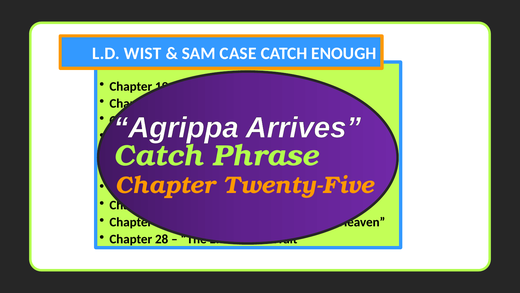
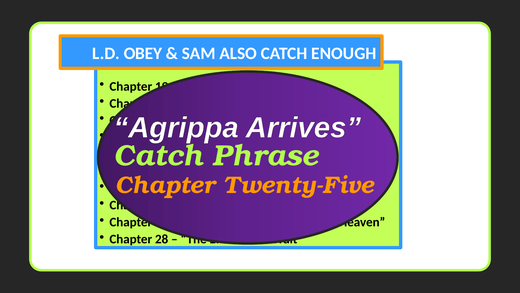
WIST: WIST -> OBEY (143, 53)
CASE: CASE -> ALSO (238, 53)
